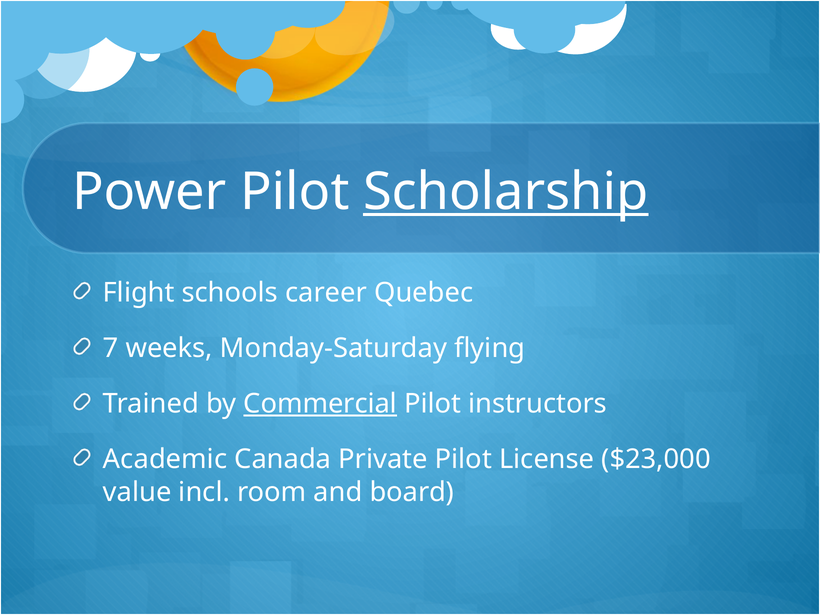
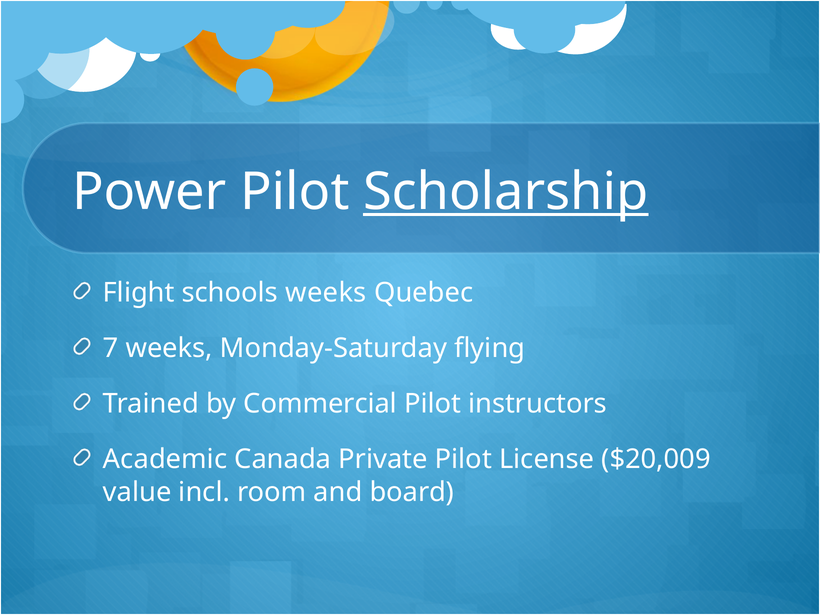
schools career: career -> weeks (326, 293)
Commercial underline: present -> none (320, 404)
$23,000: $23,000 -> $20,009 (656, 459)
